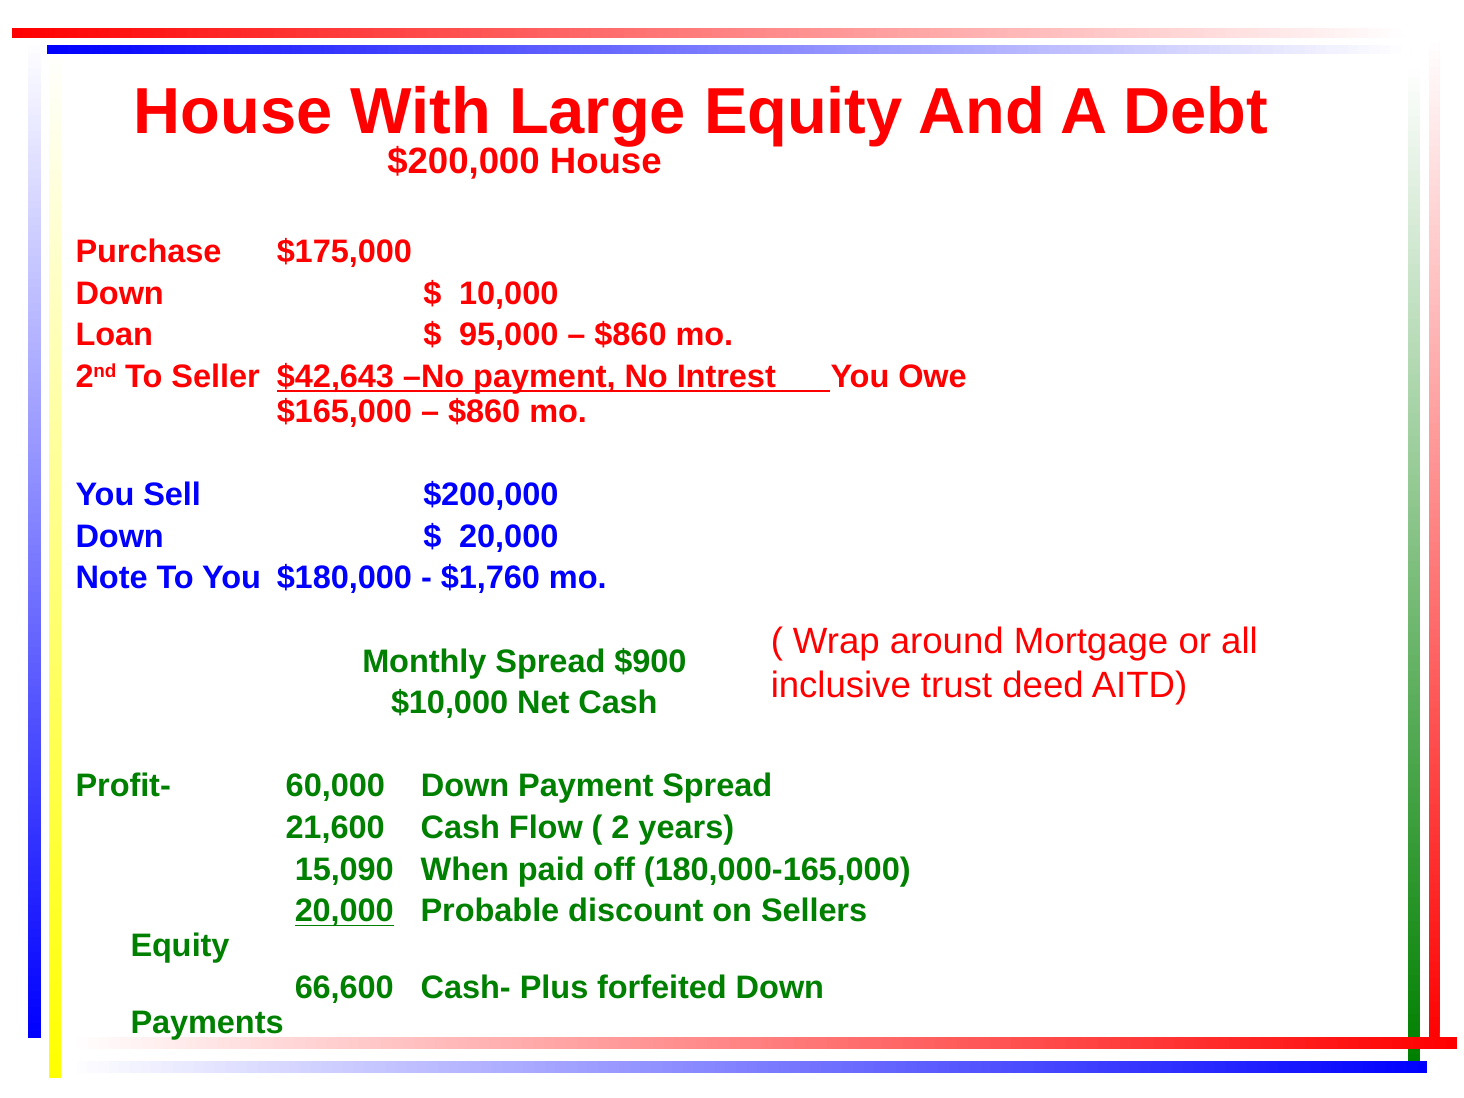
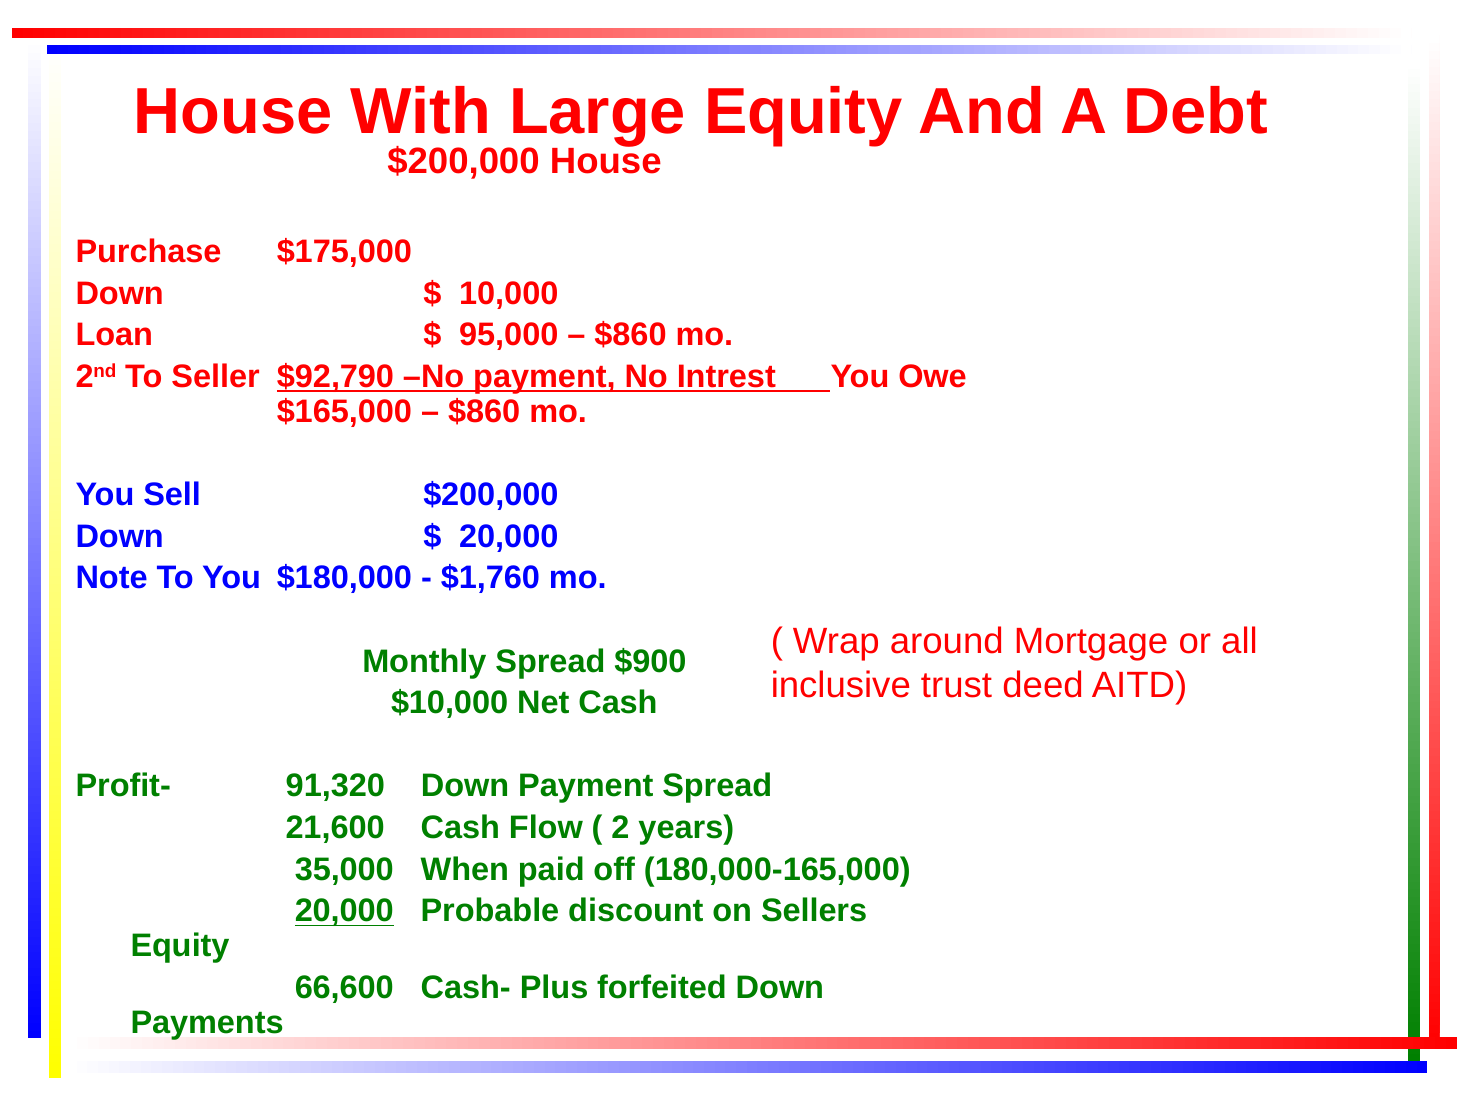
$42,643: $42,643 -> $92,790 (336, 377)
60,000: 60,000 -> 91,320 (335, 786)
15,090: 15,090 -> 35,000 (344, 869)
